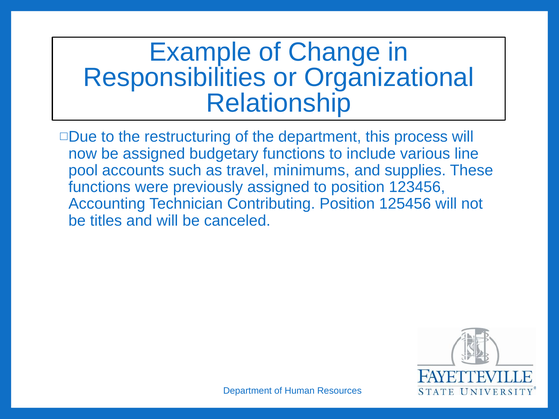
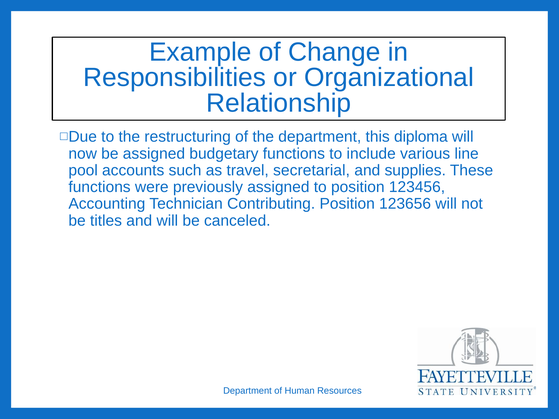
process: process -> diploma (421, 137)
minimums: minimums -> secretarial (312, 170)
125456: 125456 -> 123656 (405, 204)
